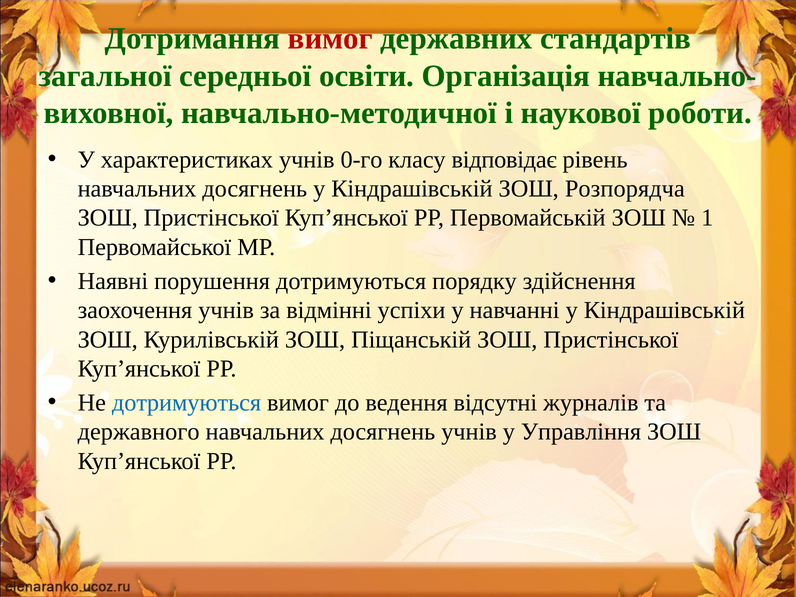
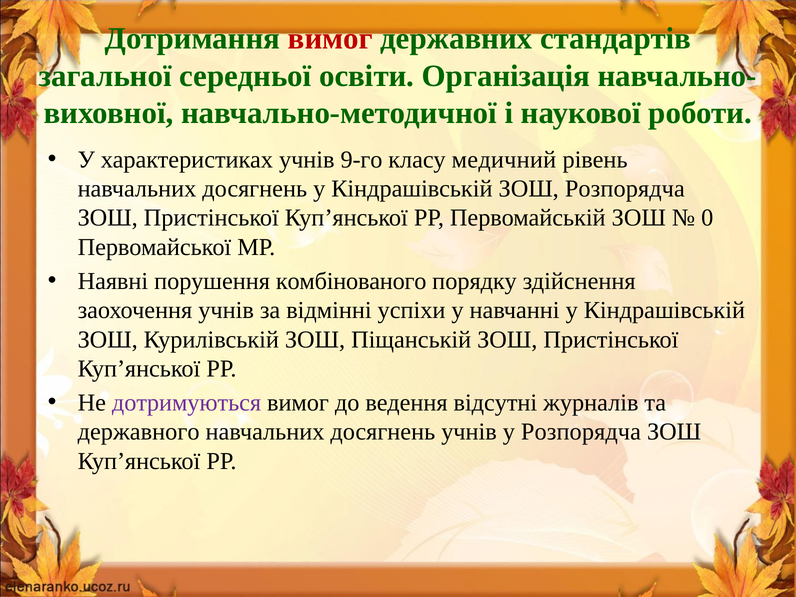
0-го: 0-го -> 9-го (362, 160)
відповідає: відповідає -> медичний (504, 160)
1: 1 -> 0 (707, 218)
порушення дотримуються: дотримуються -> комбінованого (351, 281)
дотримуються colour: blue -> purple (187, 403)
у Управління: Управління -> Розпорядча (581, 432)
